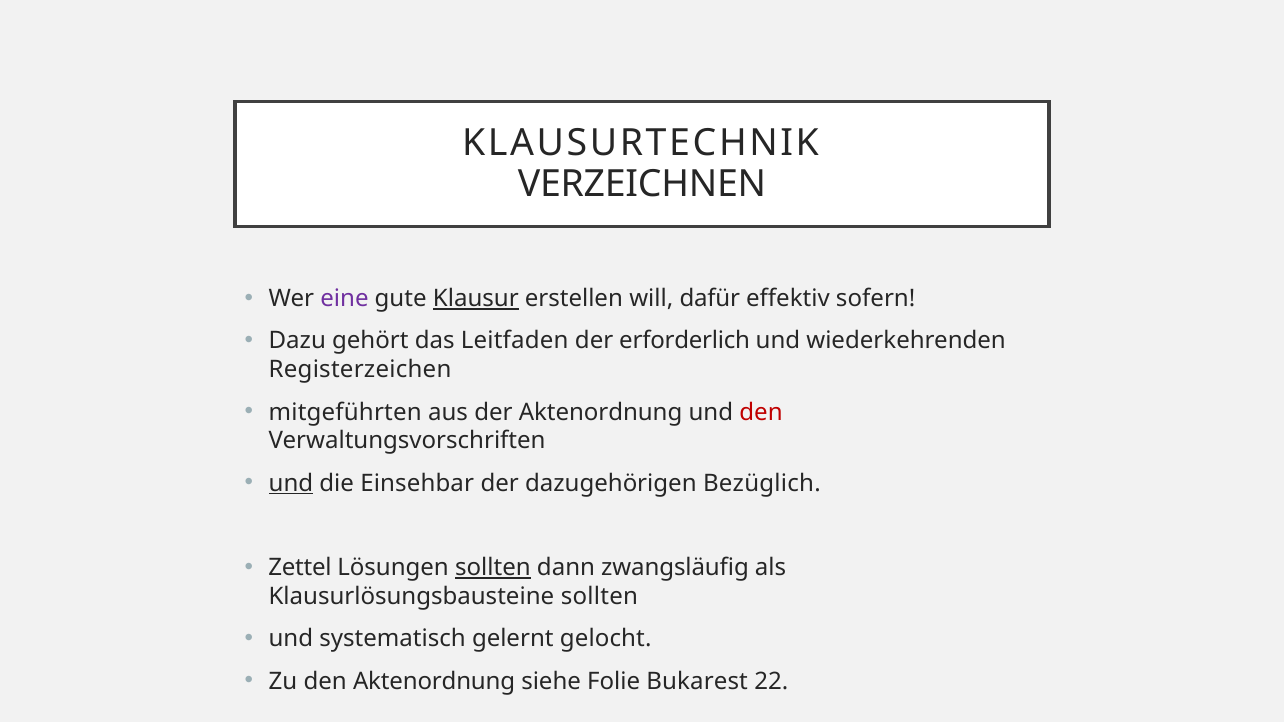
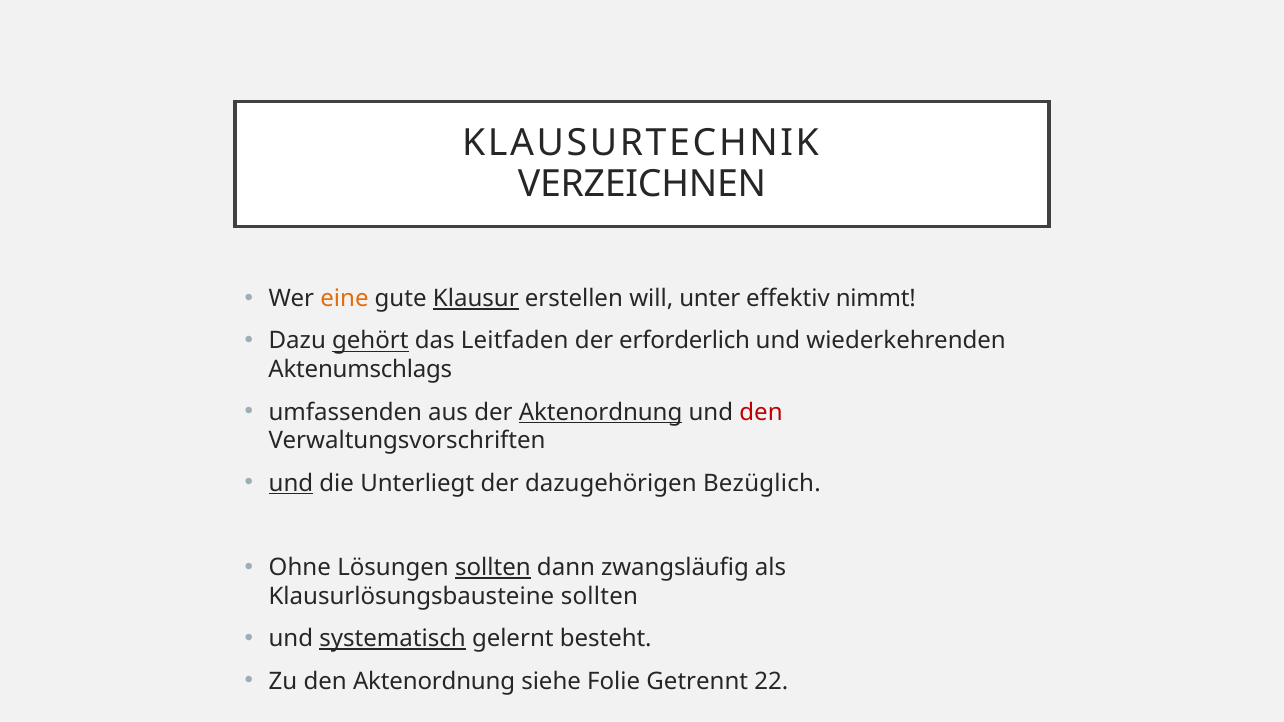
eine colour: purple -> orange (344, 299)
dafür: dafür -> unter (710, 299)
sofern: sofern -> nimmt (876, 299)
gehört underline: none -> present (370, 341)
Registerzeichen: Registerzeichen -> Aktenumschlags (360, 370)
mitgeführten: mitgeführten -> umfassenden (345, 412)
Aktenordnung underline: none -> present (601, 412)
Einsehbar: Einsehbar -> Unterliegt (417, 483)
Zettel: Zettel -> Ohne (300, 568)
systematisch underline: none -> present (393, 639)
gelocht: gelocht -> besteht (606, 639)
Bukarest: Bukarest -> Getrennt (697, 681)
